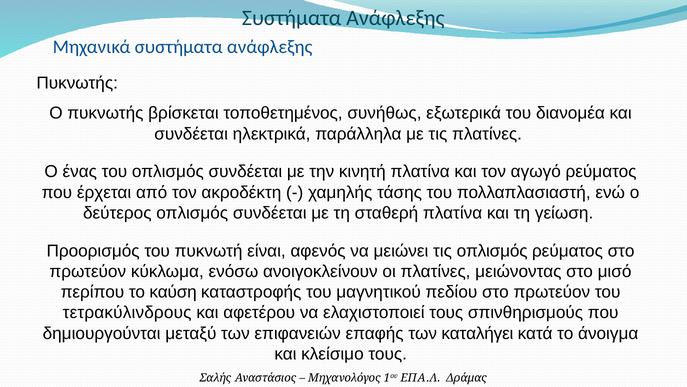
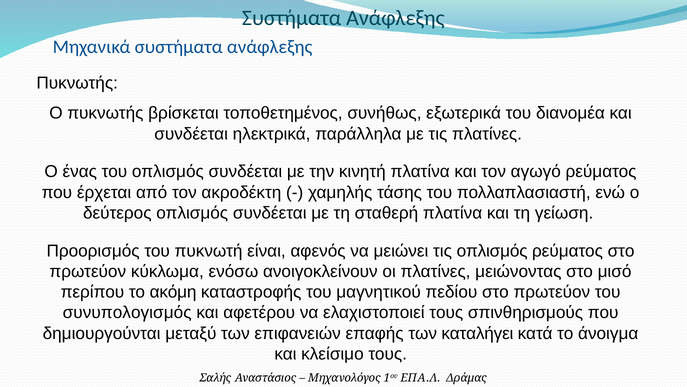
καύση: καύση -> ακόμη (173, 292)
τετρακύλινδρους: τετρακύλινδρους -> συνυπολογισμός (127, 312)
